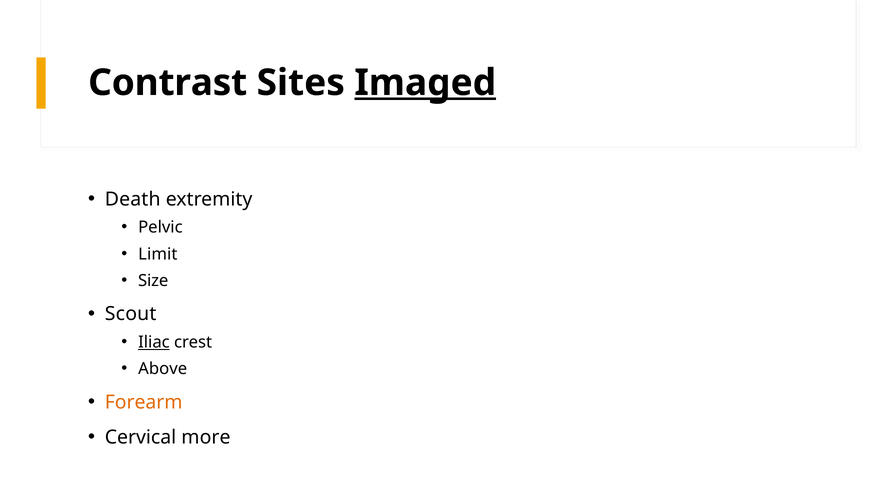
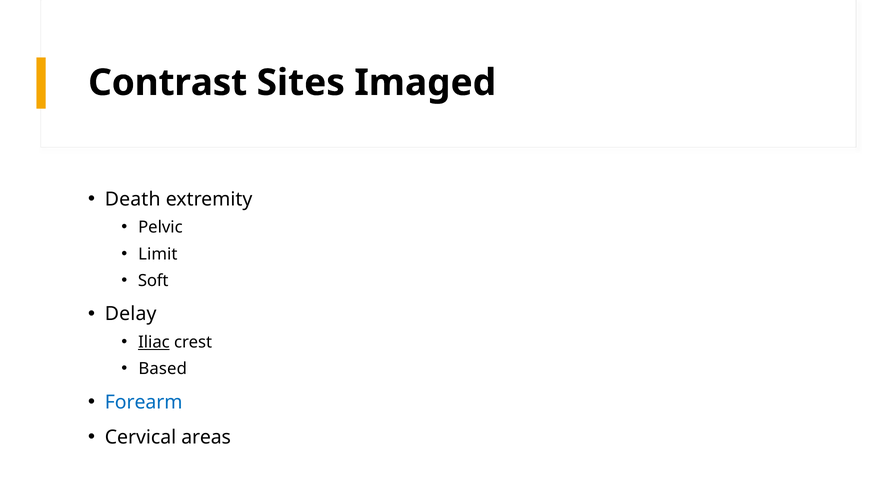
Imaged underline: present -> none (425, 83)
Size: Size -> Soft (153, 281)
Scout: Scout -> Delay (131, 314)
Above: Above -> Based (163, 369)
Forearm colour: orange -> blue (144, 403)
more: more -> areas (206, 438)
